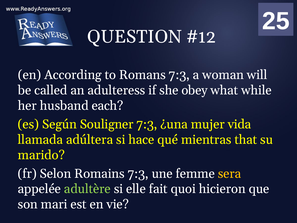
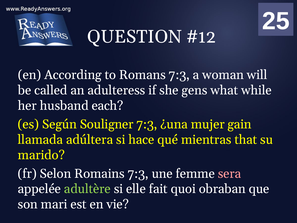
obey: obey -> gens (194, 90)
vida: vida -> gain (239, 124)
sera colour: yellow -> pink (230, 173)
hicieron: hicieron -> obraban (222, 189)
